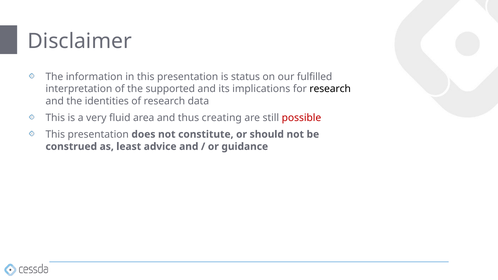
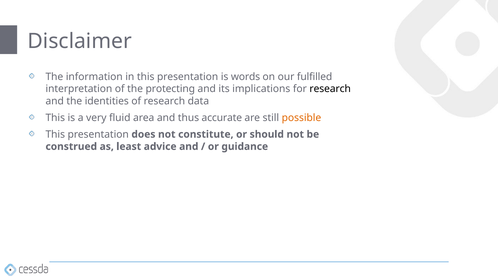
status: status -> words (246, 77)
supported: supported -> protecting (170, 89)
creating: creating -> accurate (222, 118)
possible colour: red -> orange (301, 118)
